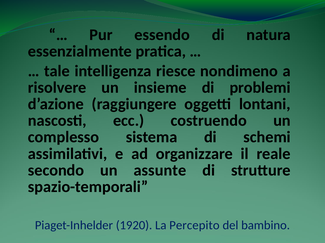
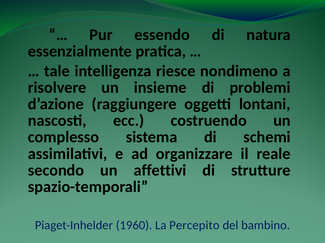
assunte: assunte -> affettivi (160, 171)
1920: 1920 -> 1960 (134, 226)
